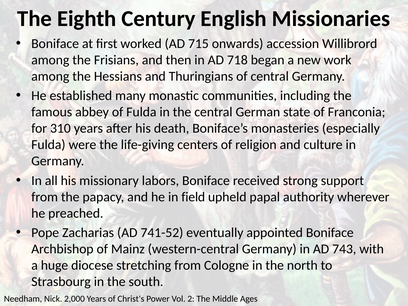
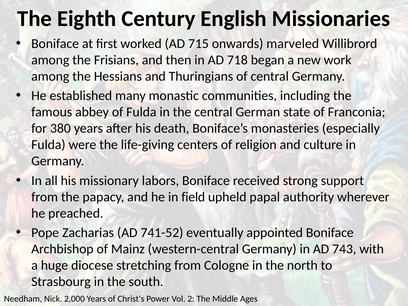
accession: accession -> marveled (293, 44)
310: 310 -> 380 (60, 128)
